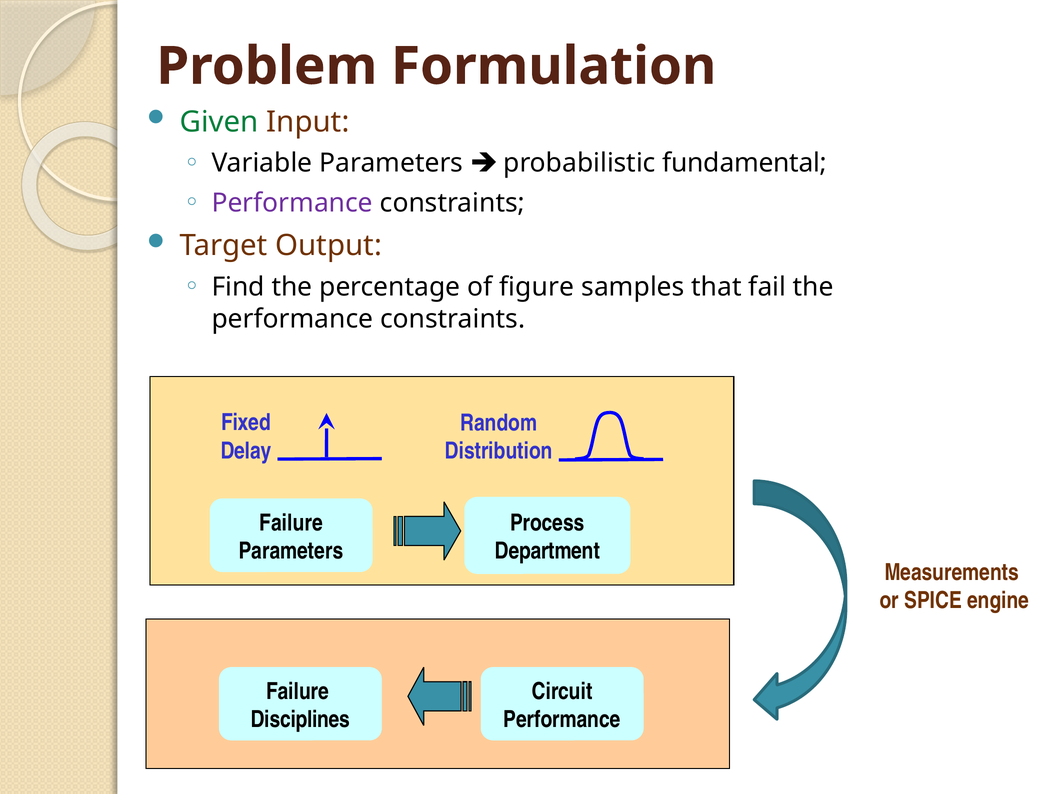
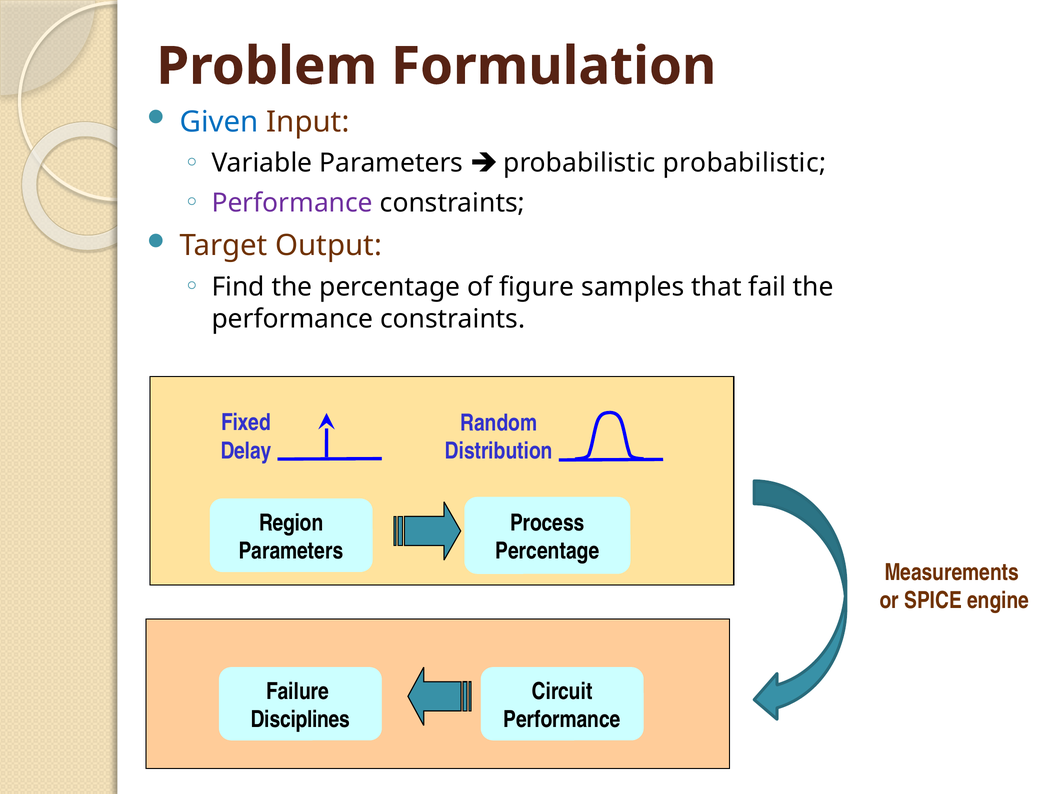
Given colour: green -> blue (219, 122)
probabilistic fundamental: fundamental -> probabilistic (744, 163)
Failure: Failure -> Region (291, 523)
Department: Department -> Percentage (547, 551)
